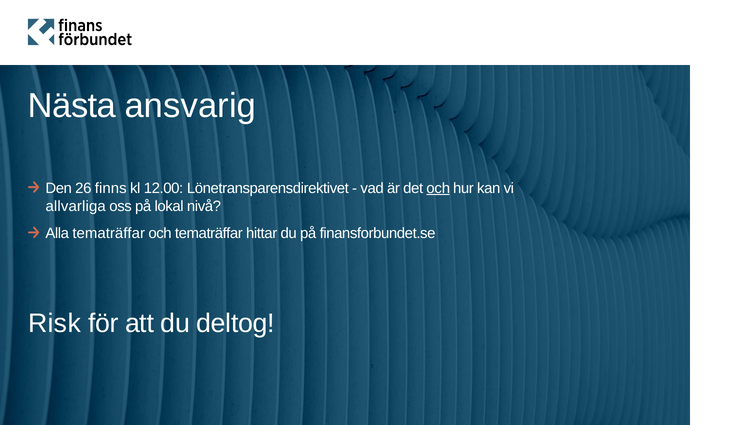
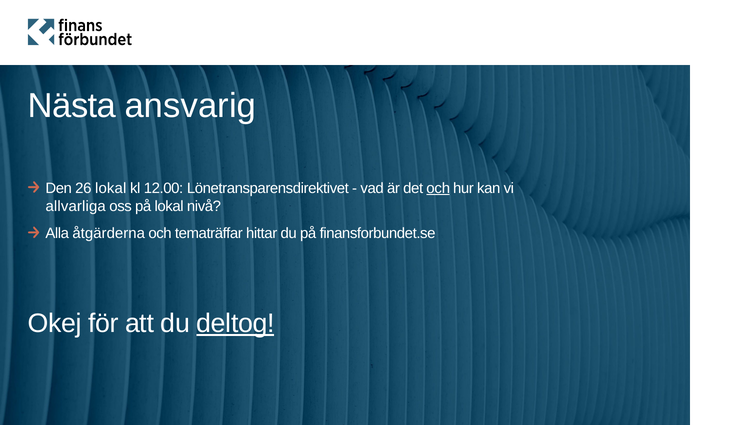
26 finns: finns -> lokal (111, 188)
Alla tematräffar: tematräffar -> åtgärderna (109, 233)
Risk: Risk -> Okej (55, 323)
deltog underline: none -> present (235, 323)
